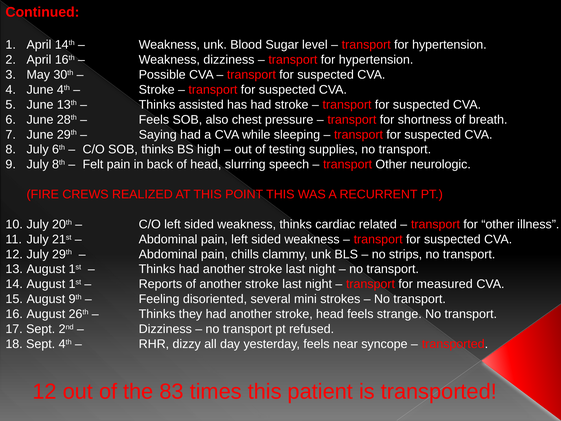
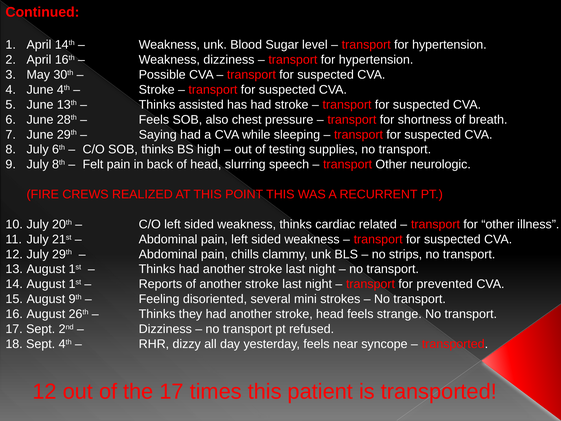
measured: measured -> prevented (445, 284)
the 83: 83 -> 17 (172, 391)
